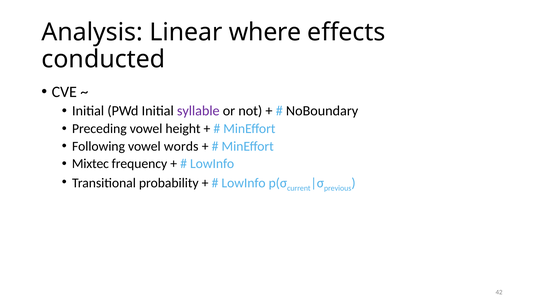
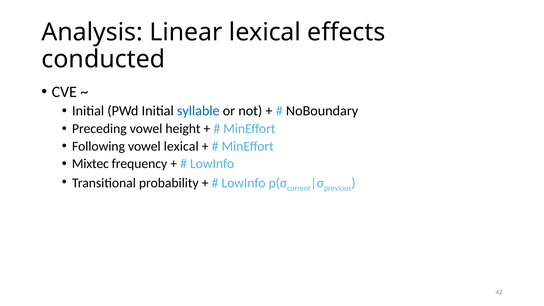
Linear where: where -> lexical (265, 32)
syllable colour: purple -> blue (198, 111)
vowel words: words -> lexical (181, 146)
